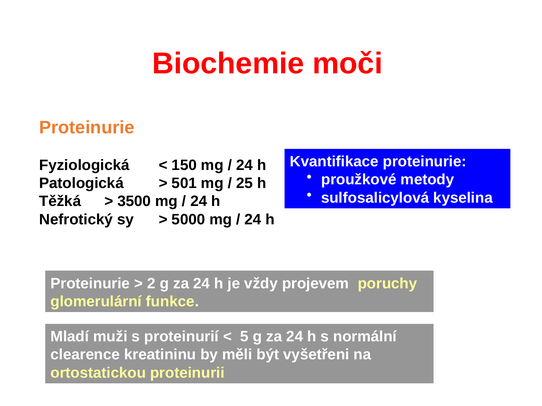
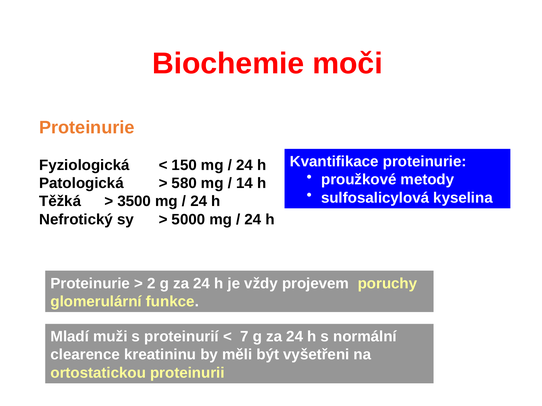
501: 501 -> 580 (184, 184)
25: 25 -> 14 (245, 184)
5: 5 -> 7 (244, 337)
